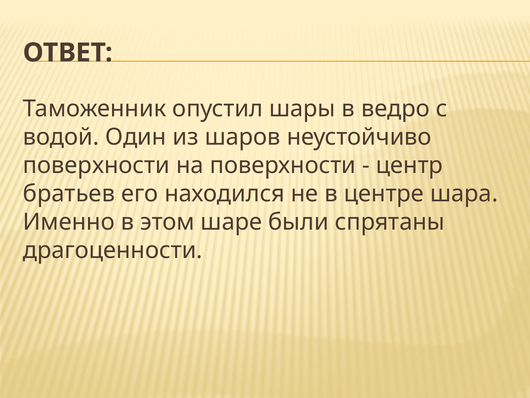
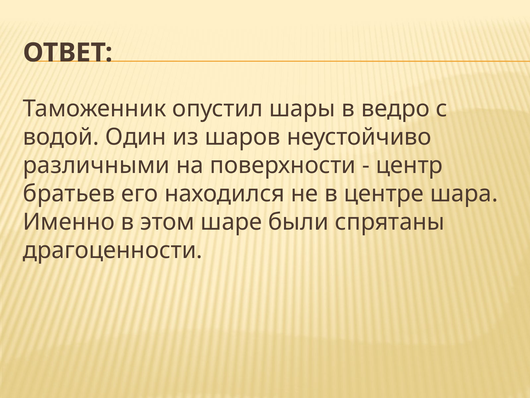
поверхности: поверхности -> различными (96, 165)
